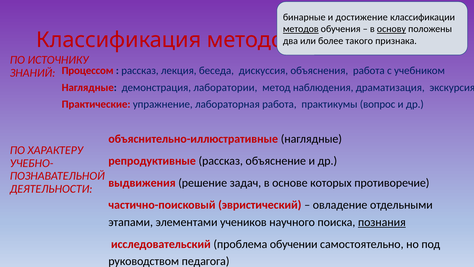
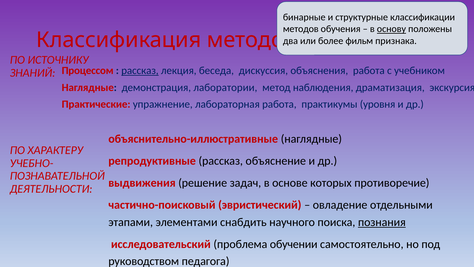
достижение: достижение -> структурные (362, 17)
методов underline: present -> none (301, 29)
такого: такого -> фильм (359, 41)
рассказ underline: none -> present (140, 71)
вопрос: вопрос -> уровня (378, 104)
учеников: учеников -> снабдить (243, 222)
